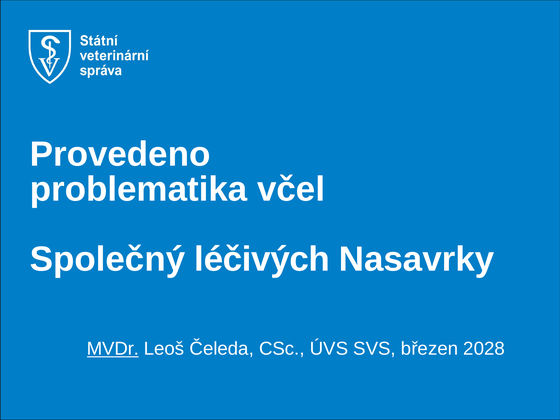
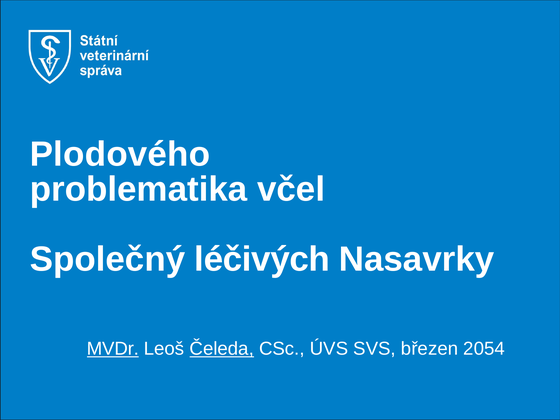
Provedeno: Provedeno -> Plodového (120, 154)
Čeleda underline: none -> present (222, 349)
2028: 2028 -> 2054 (484, 349)
